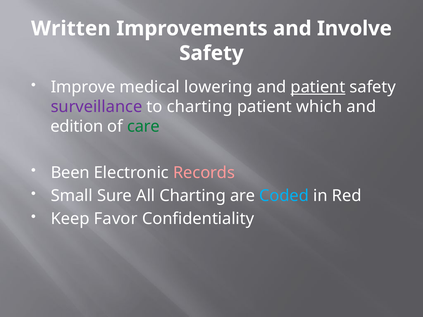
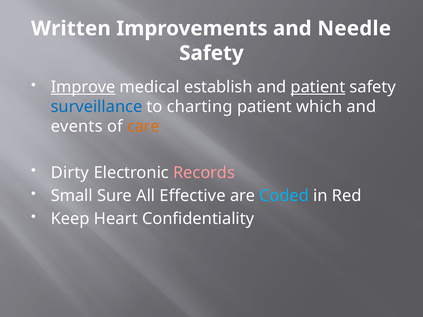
Involve: Involve -> Needle (354, 29)
Improve underline: none -> present (83, 87)
lowering: lowering -> establish (218, 87)
surveillance colour: purple -> blue (97, 107)
edition: edition -> events (77, 127)
care colour: green -> orange (143, 127)
Been: Been -> Dirty (70, 173)
All Charting: Charting -> Effective (193, 196)
Favor: Favor -> Heart (116, 219)
